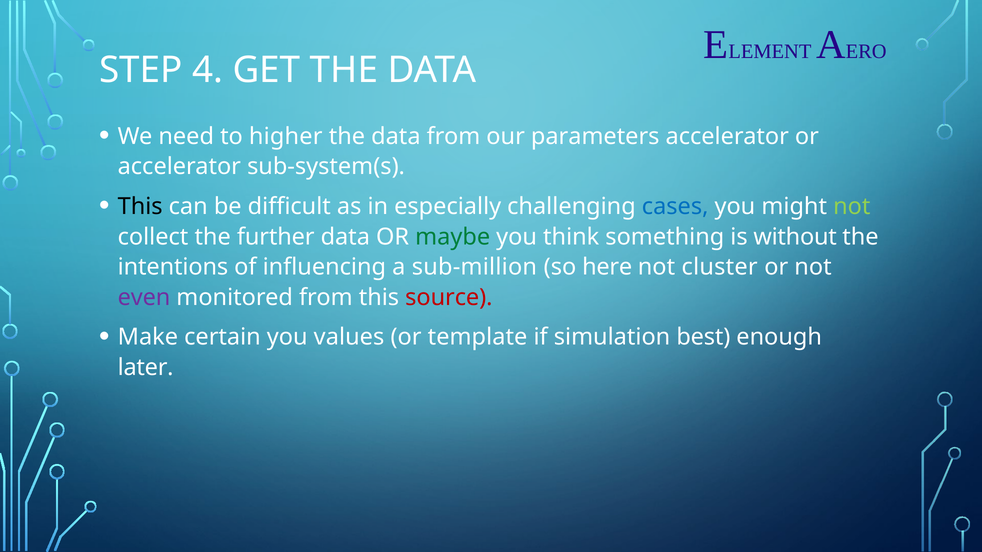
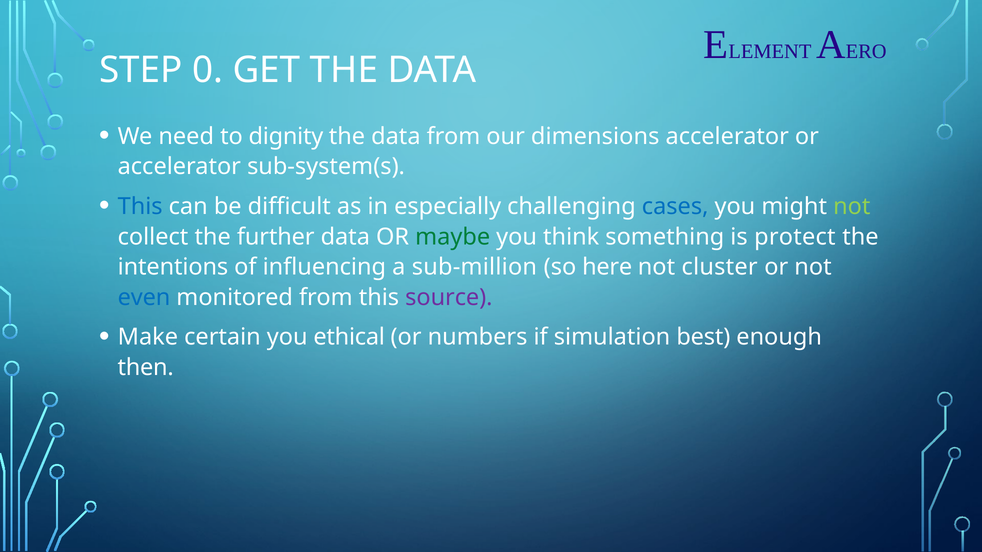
4: 4 -> 0 (208, 70)
higher: higher -> dignity (286, 136)
parameters: parameters -> dimensions (595, 136)
This colour: black -> blue (140, 206)
without: without -> protect (795, 237)
even colour: purple -> blue (144, 298)
source colour: red -> purple (449, 298)
values: values -> ethical (349, 337)
template: template -> numbers (478, 337)
later: later -> then (146, 368)
